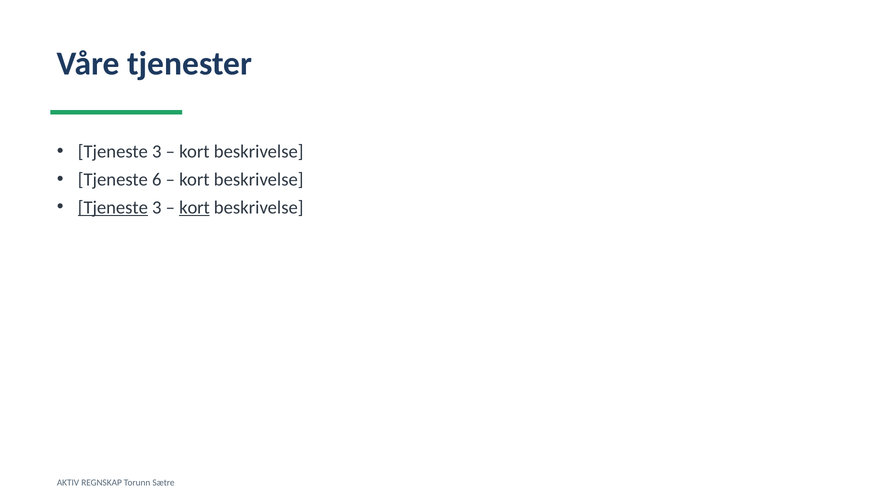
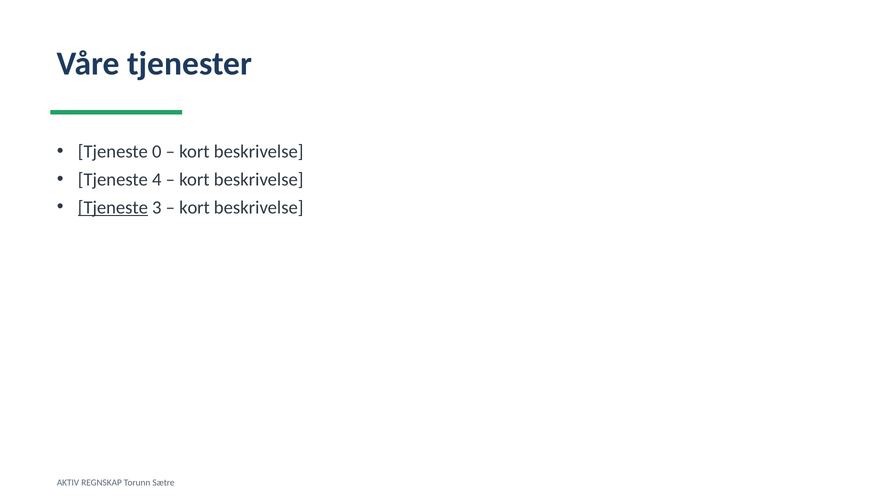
3: 3 -> 0 (157, 151)
6: 6 -> 4 (157, 179)
kort underline: present -> none (194, 207)
